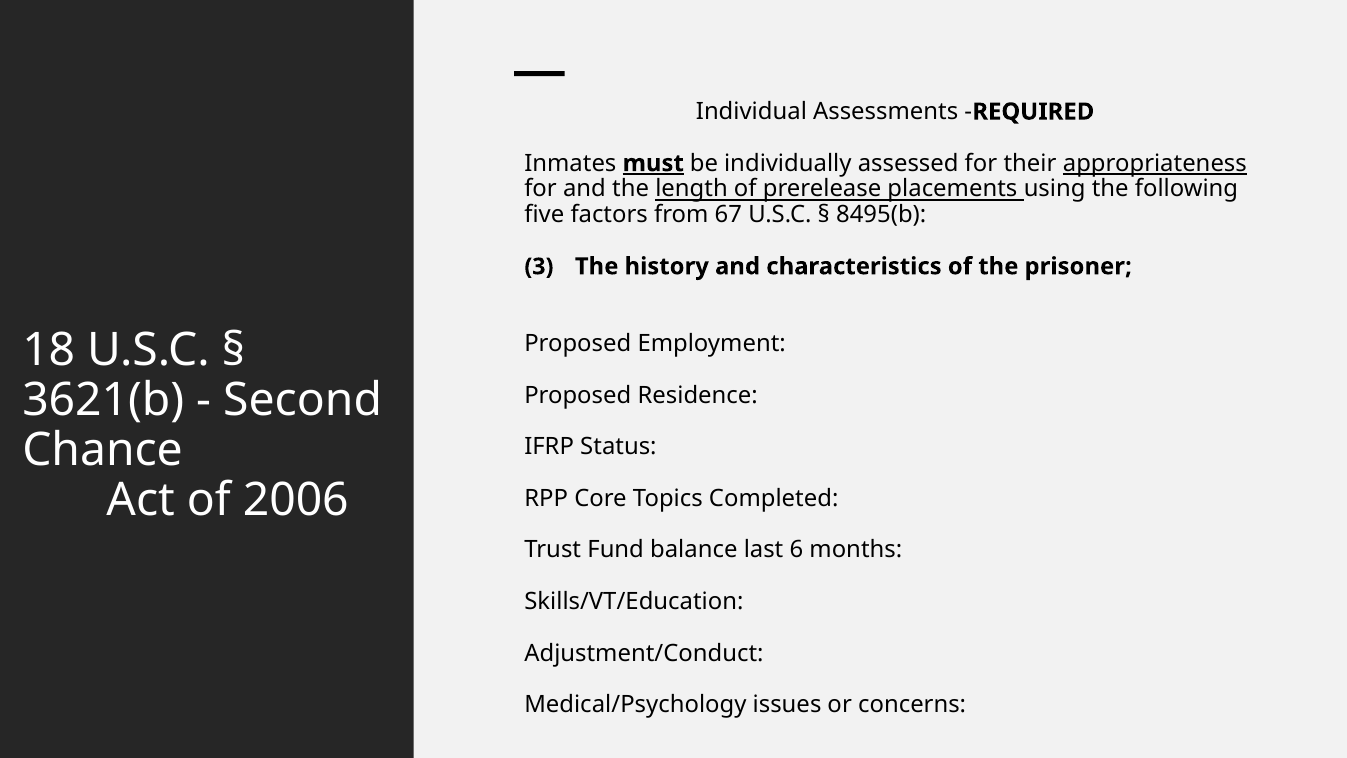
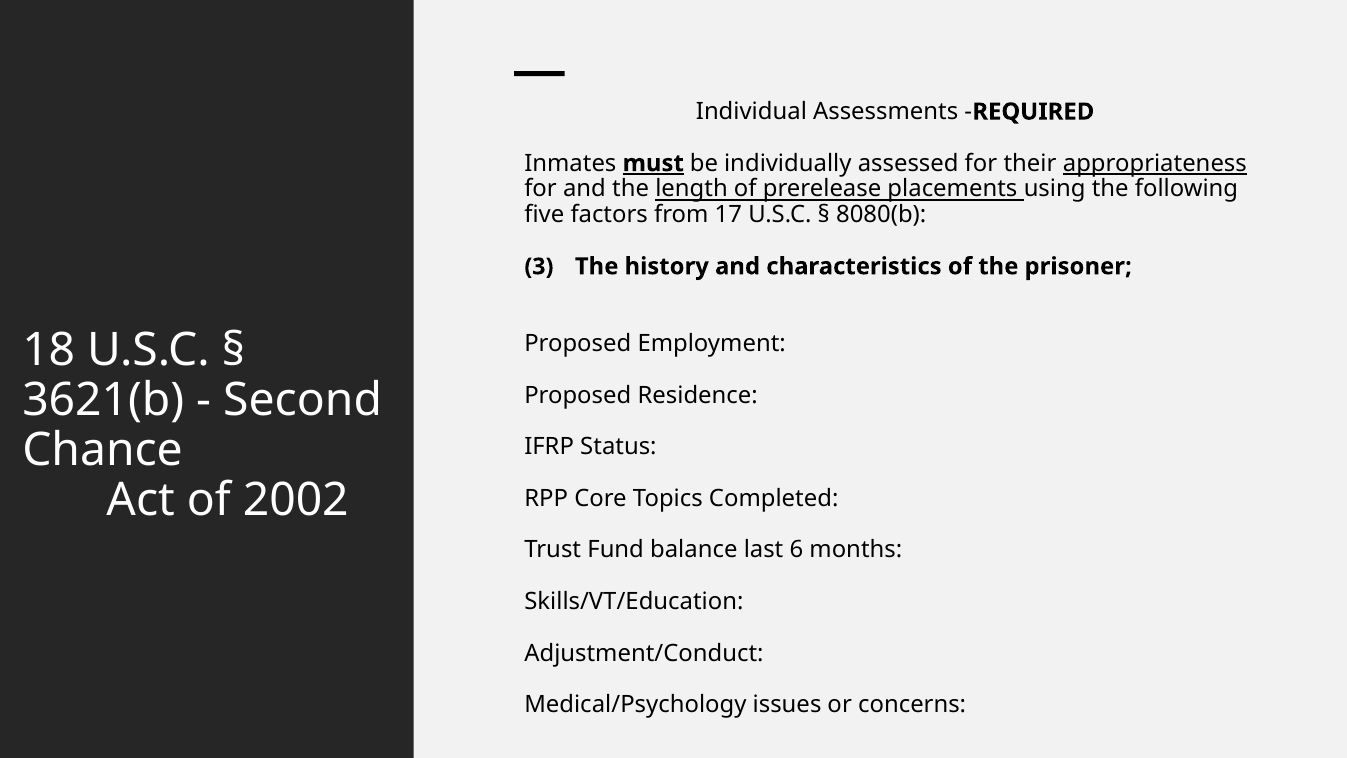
67: 67 -> 17 (728, 215)
8495(b: 8495(b -> 8080(b (881, 215)
2006: 2006 -> 2002 (296, 500)
